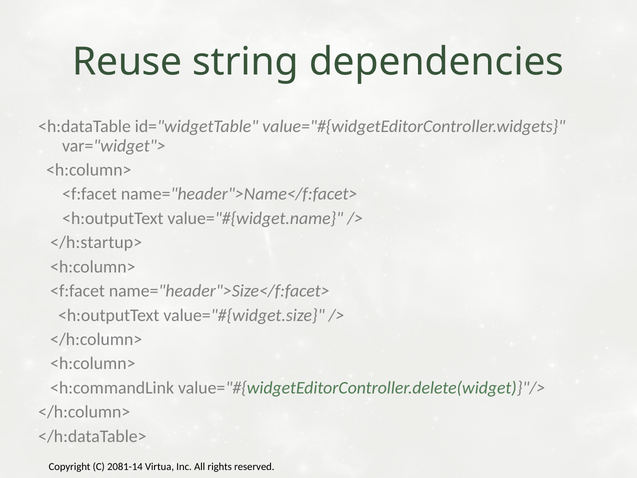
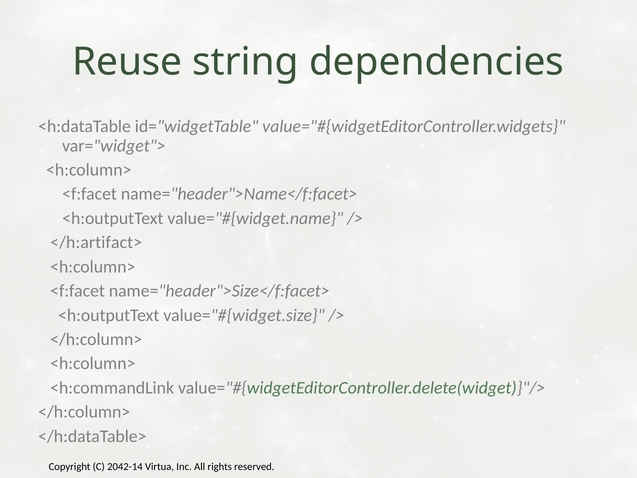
</h:startup>: </h:startup> -> </h:artifact> (96, 242)
2081-14: 2081-14 -> 2042-14 (125, 467)
